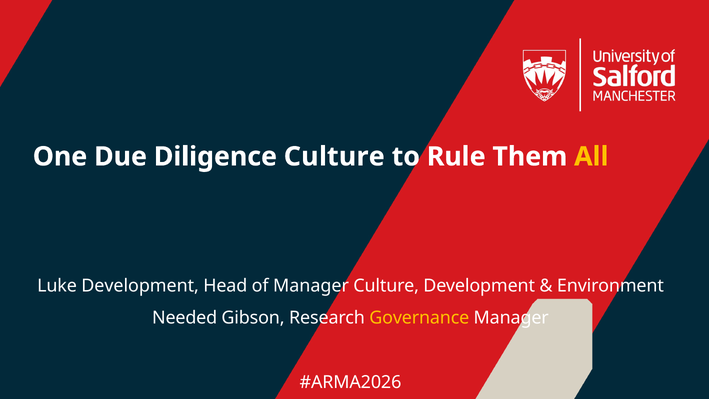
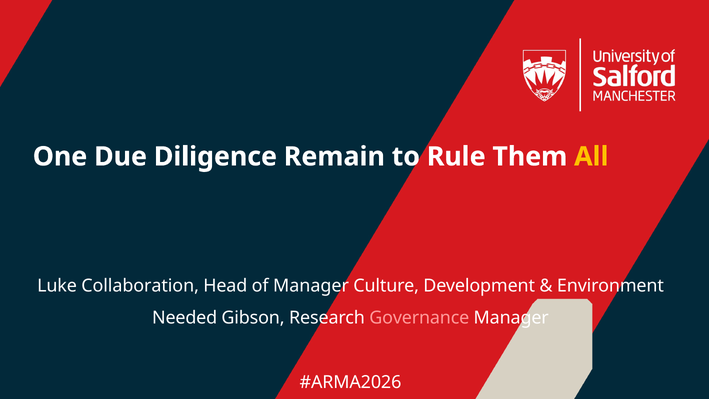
Diligence Culture: Culture -> Remain (334, 157)
Luke Development: Development -> Collaboration (140, 286)
Governance colour: yellow -> pink (419, 318)
